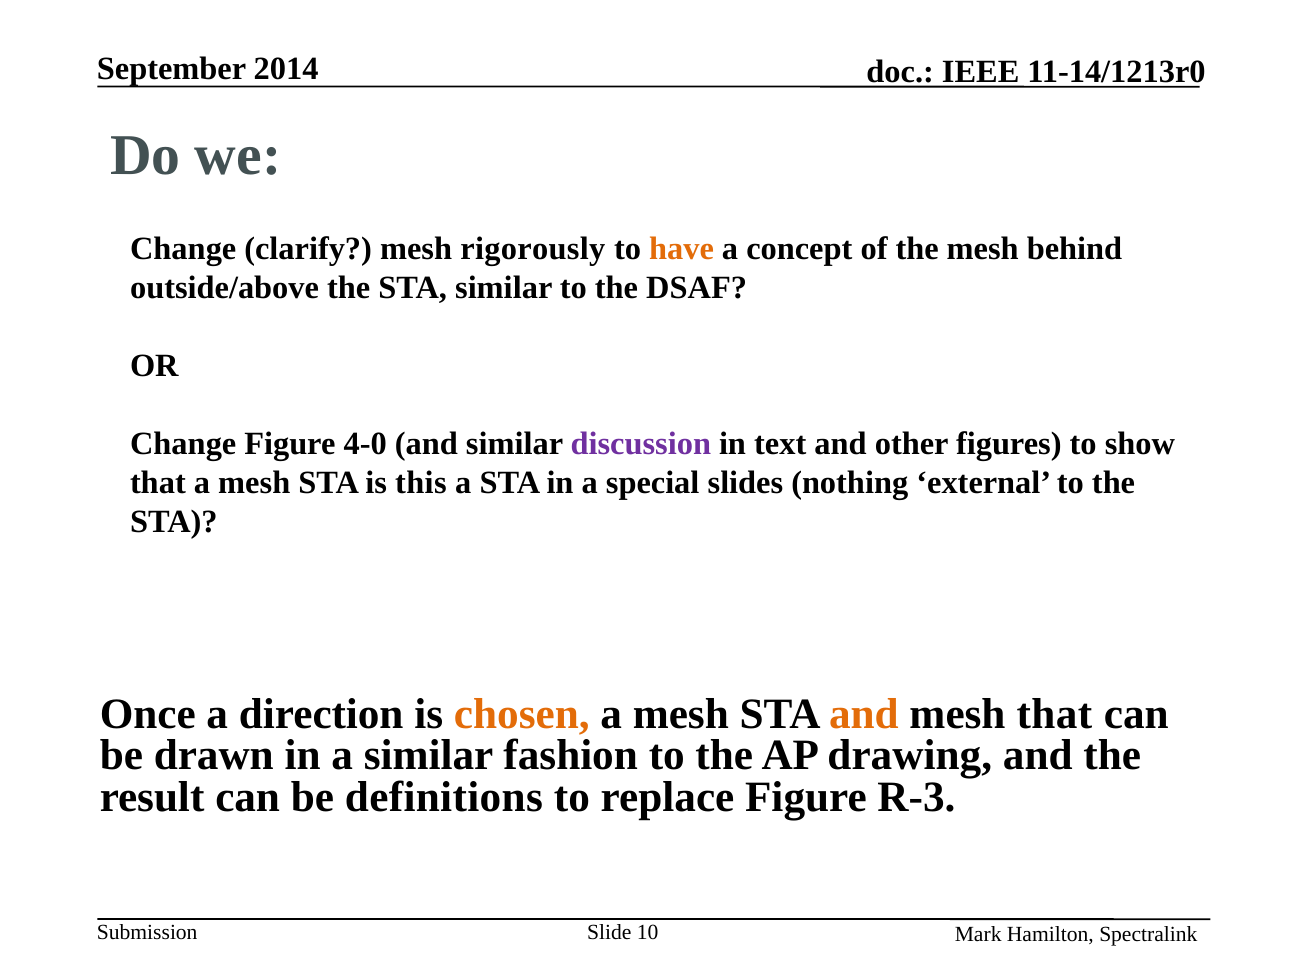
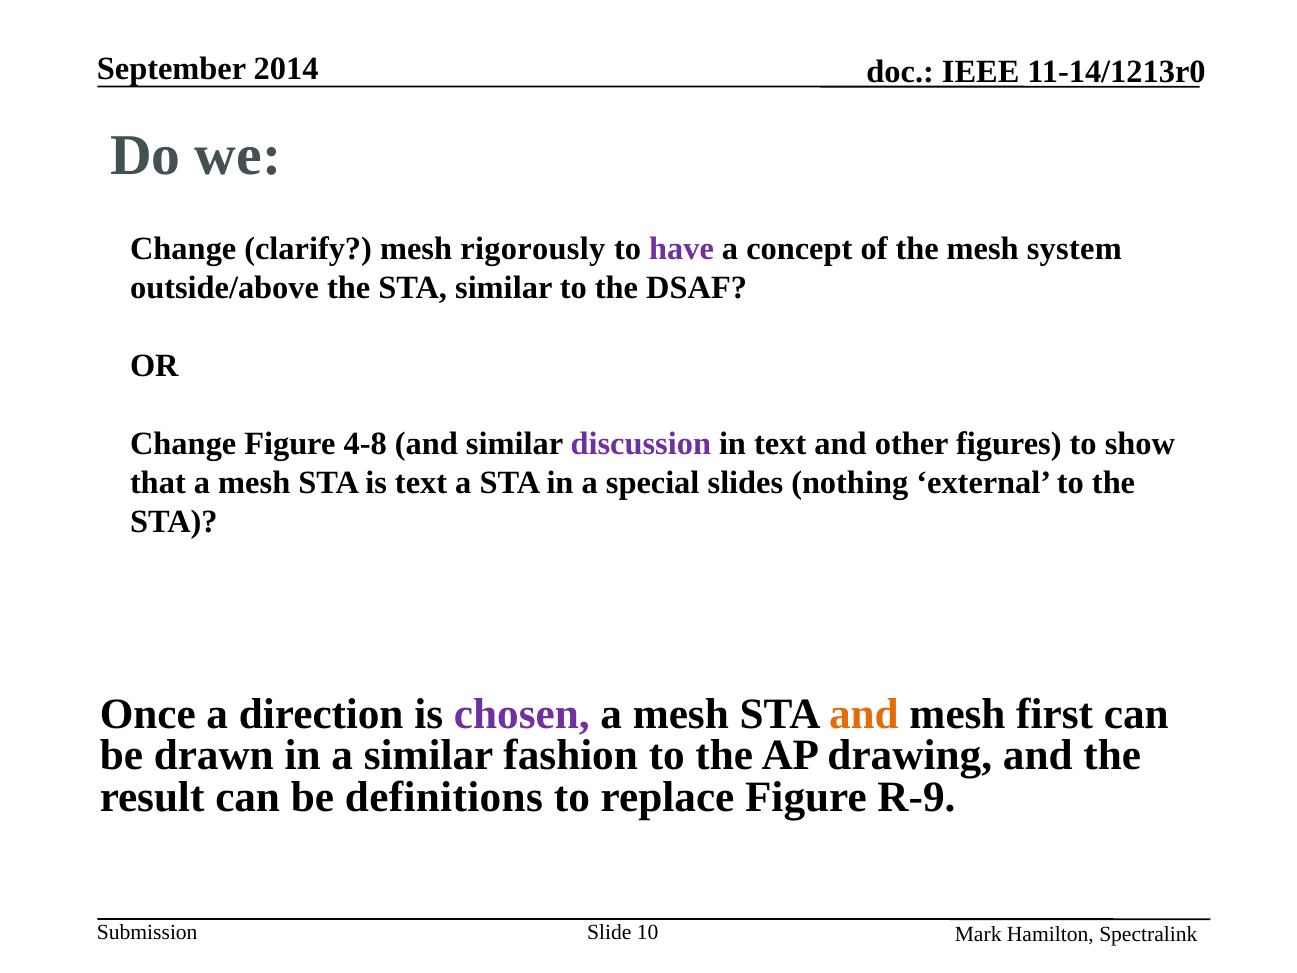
have colour: orange -> purple (682, 249)
behind: behind -> system (1074, 249)
4-0: 4-0 -> 4-8 (365, 443)
is this: this -> text (421, 482)
chosen colour: orange -> purple (522, 714)
mesh that: that -> first (1055, 714)
R-3: R-3 -> R-9 (916, 797)
